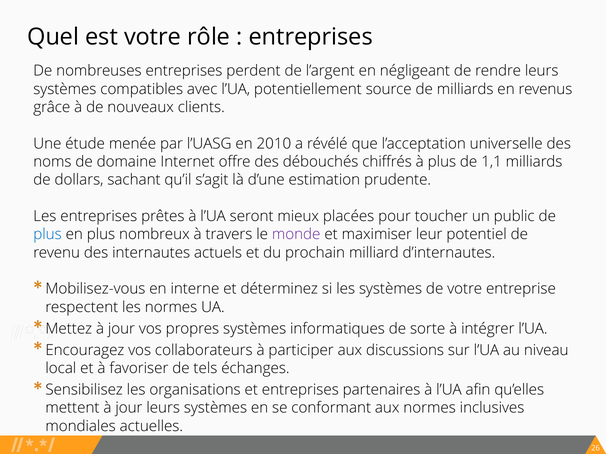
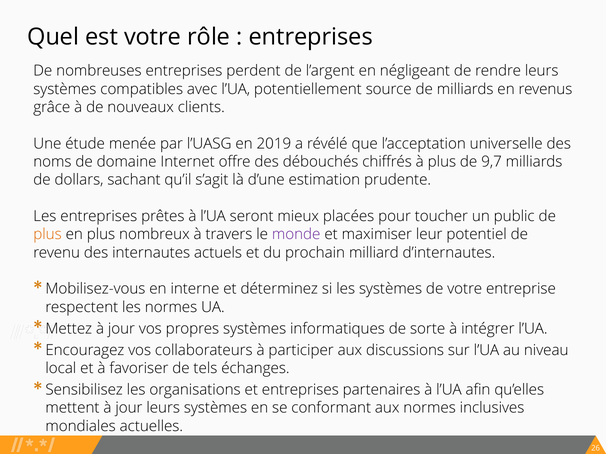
2010: 2010 -> 2019 (274, 144)
1,1: 1,1 -> 9,7 (492, 162)
plus colour: blue -> orange (48, 235)
